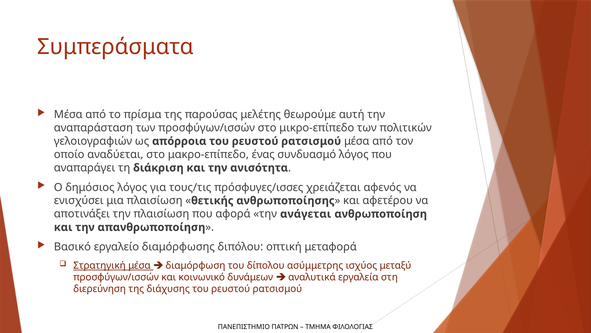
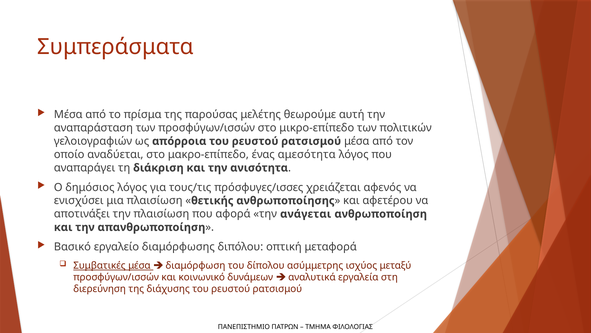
συνδυασμό: συνδυασμό -> αμεσότητα (307, 154)
Στρατηγική: Στρατηγική -> Συμβατικές (99, 265)
